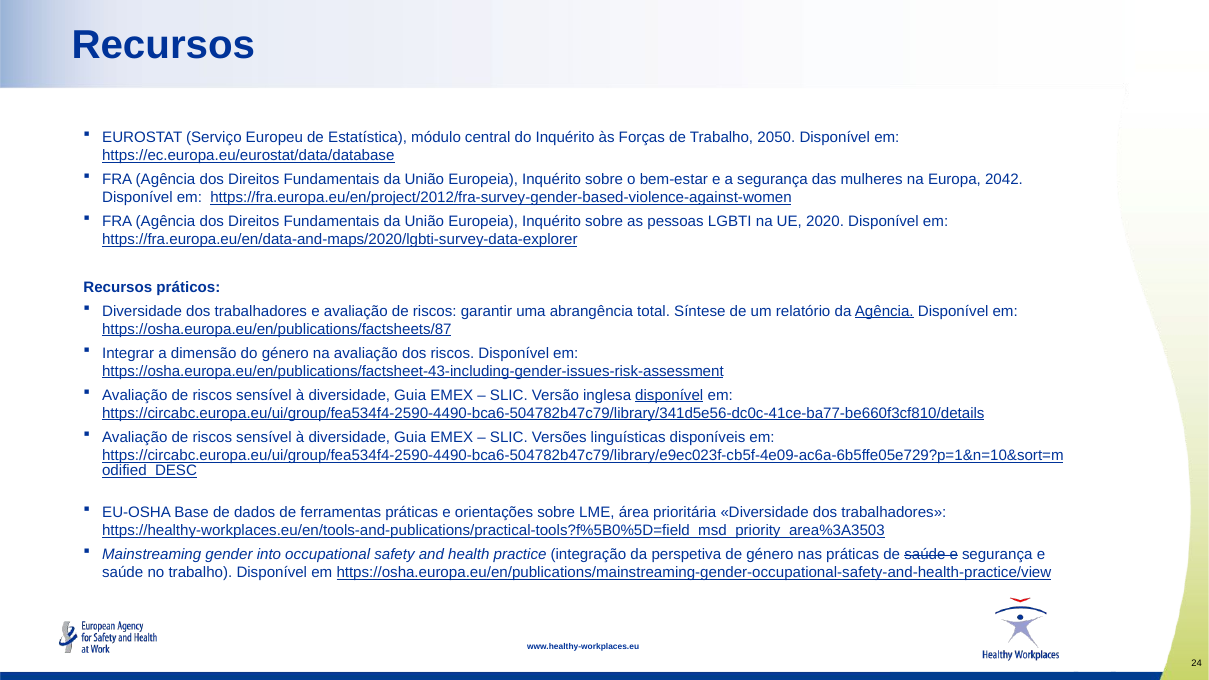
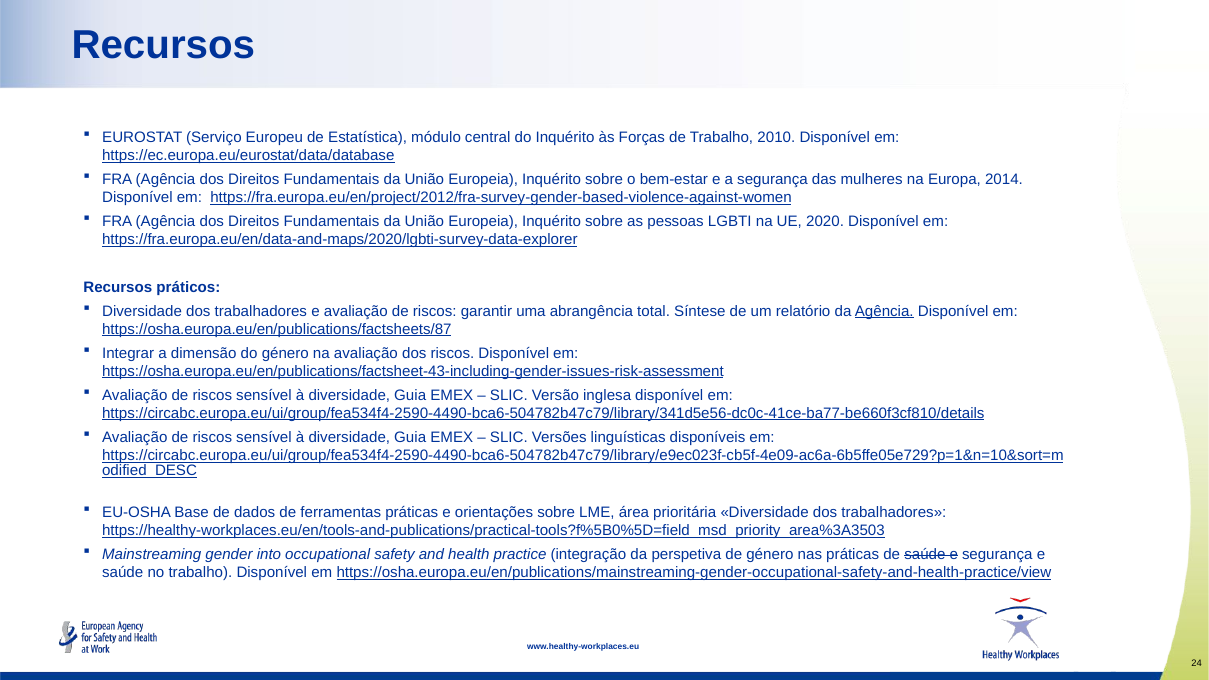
2050: 2050 -> 2010 (776, 137)
2042: 2042 -> 2014 (1004, 179)
disponível underline: present -> none (669, 395)
